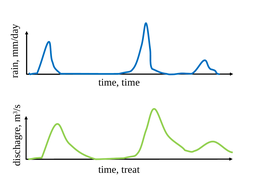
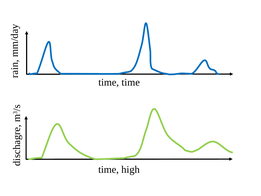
treat: treat -> high (131, 169)
